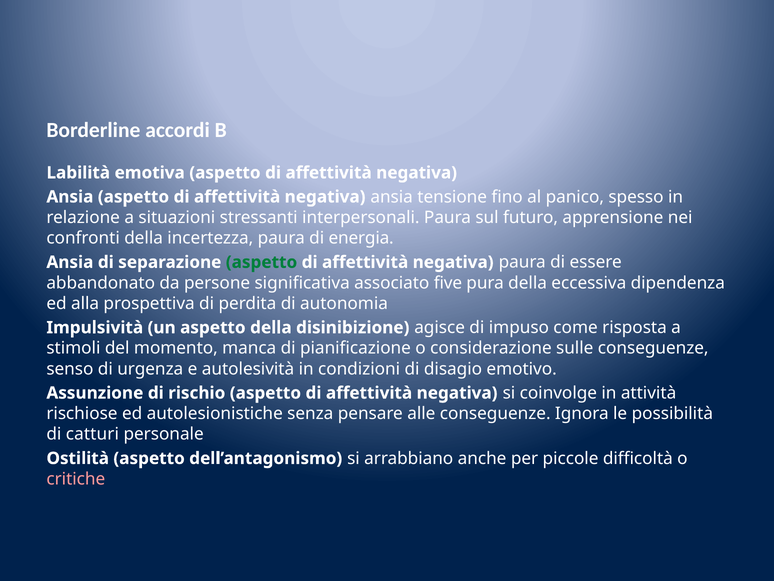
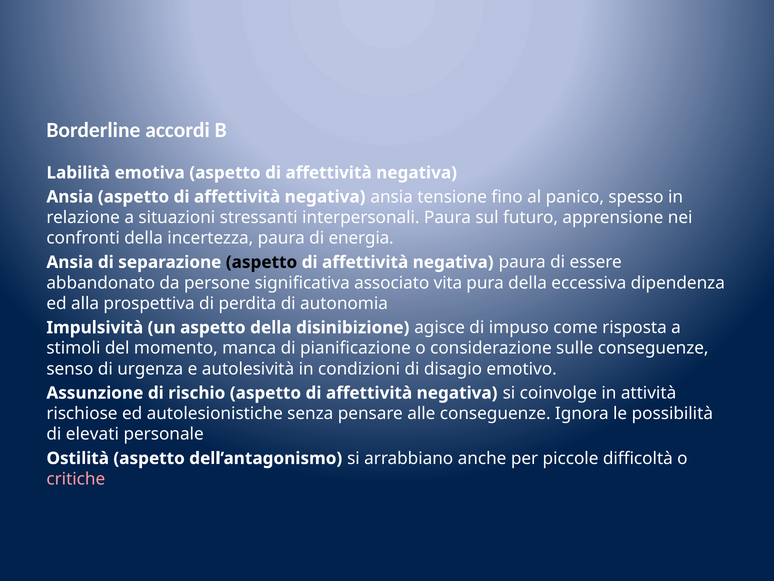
aspetto colour: green -> black (262, 262)
five: five -> vita (448, 283)
catturi: catturi -> elevati (92, 434)
